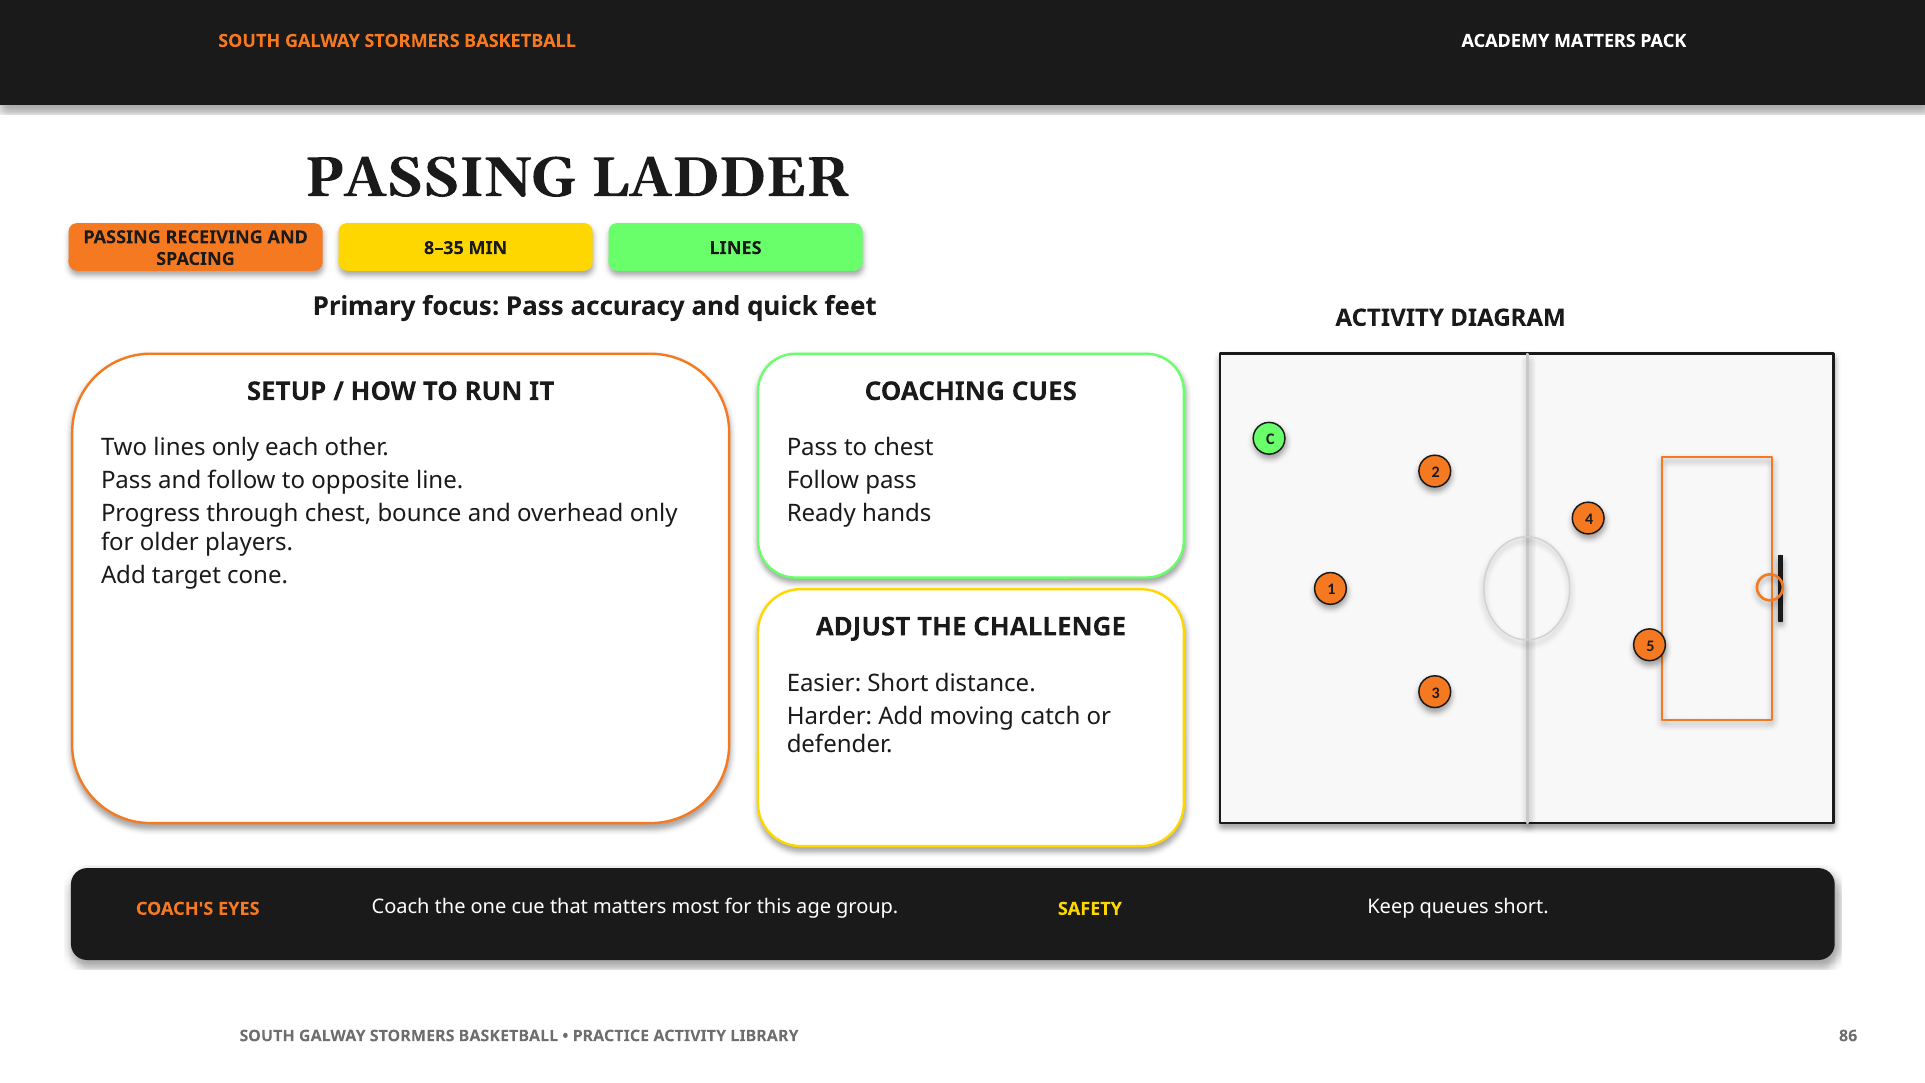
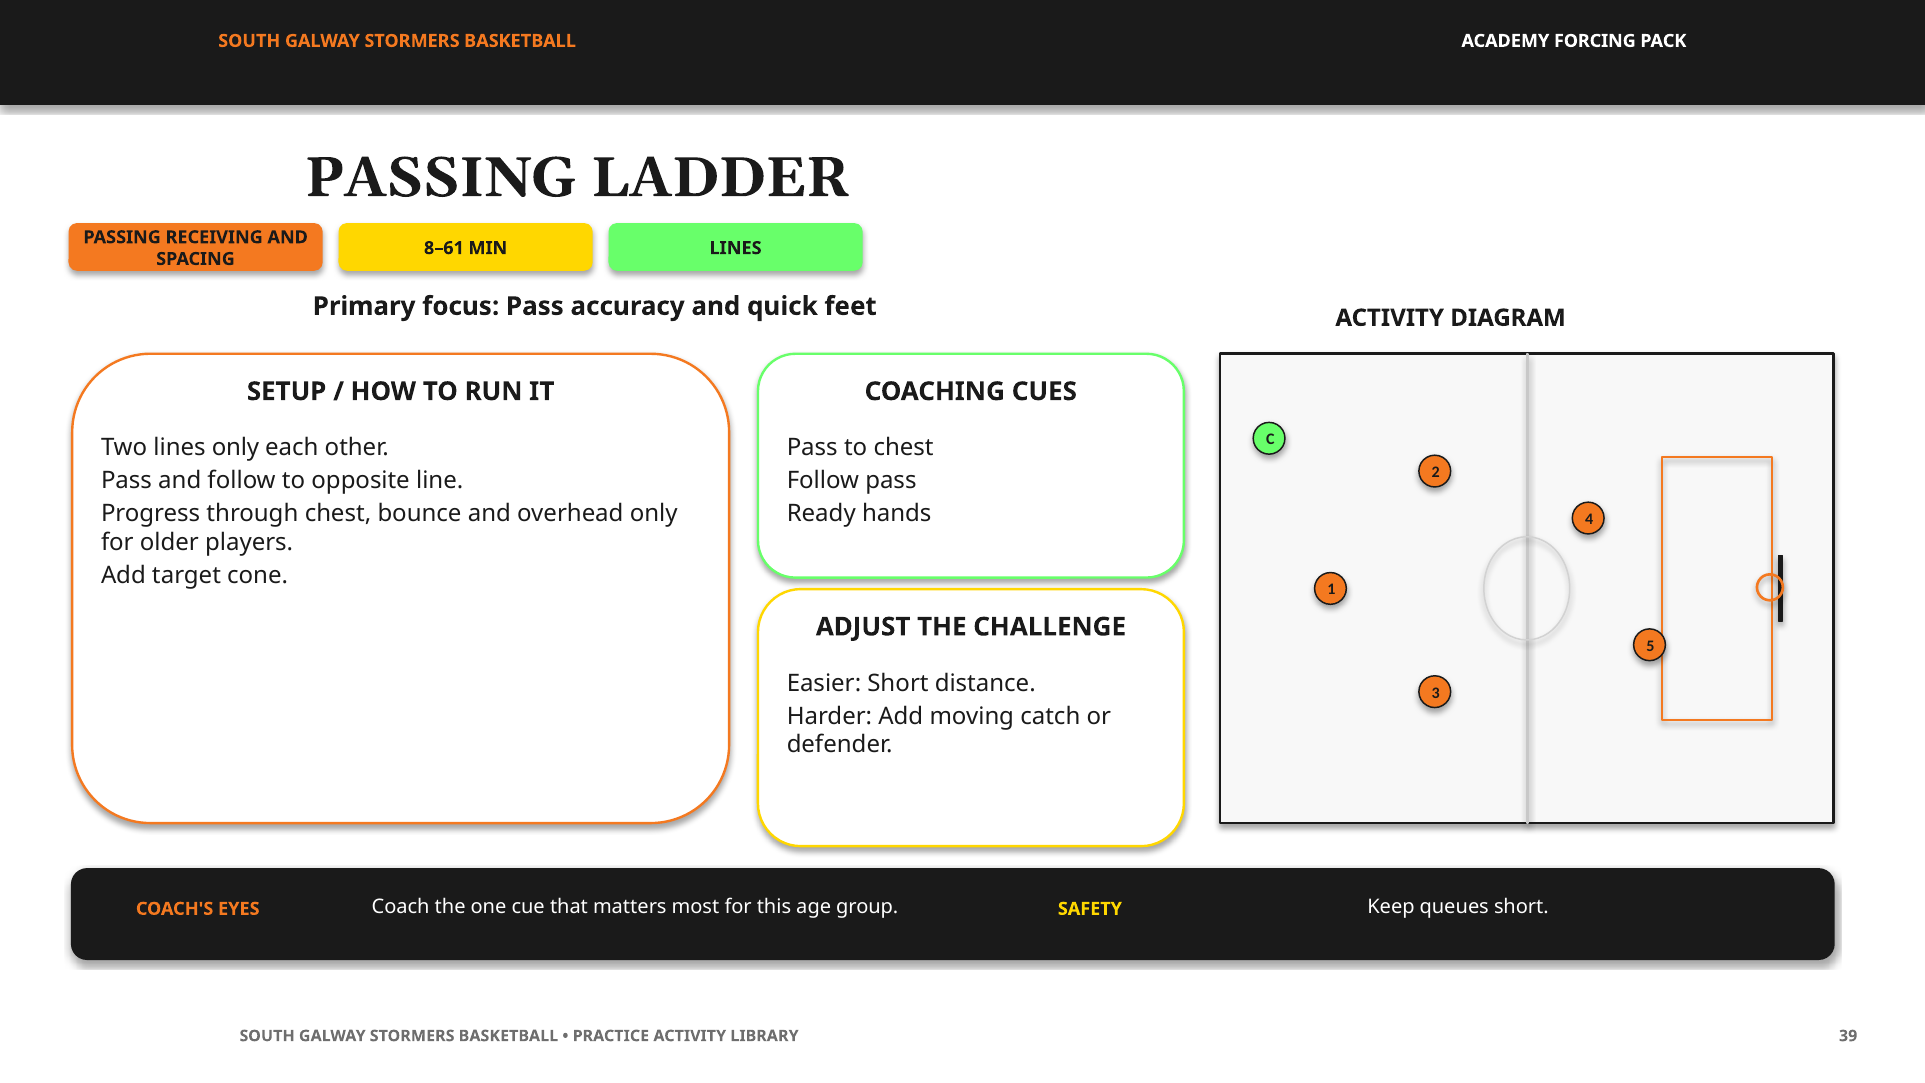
ACADEMY MATTERS: MATTERS -> FORCING (1595, 41)
8–35: 8–35 -> 8–61 (444, 248)
86: 86 -> 39 (1848, 1036)
